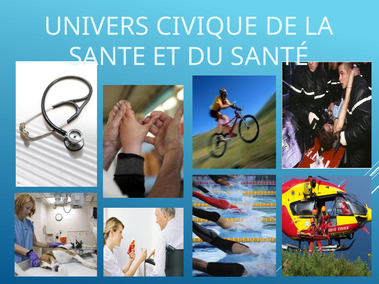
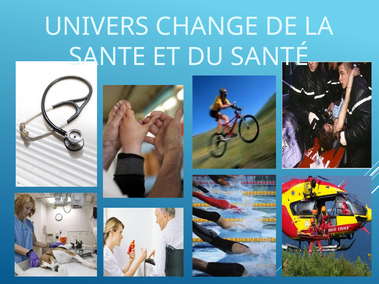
CIVIQUE: CIVIQUE -> CHANGE (207, 26)
